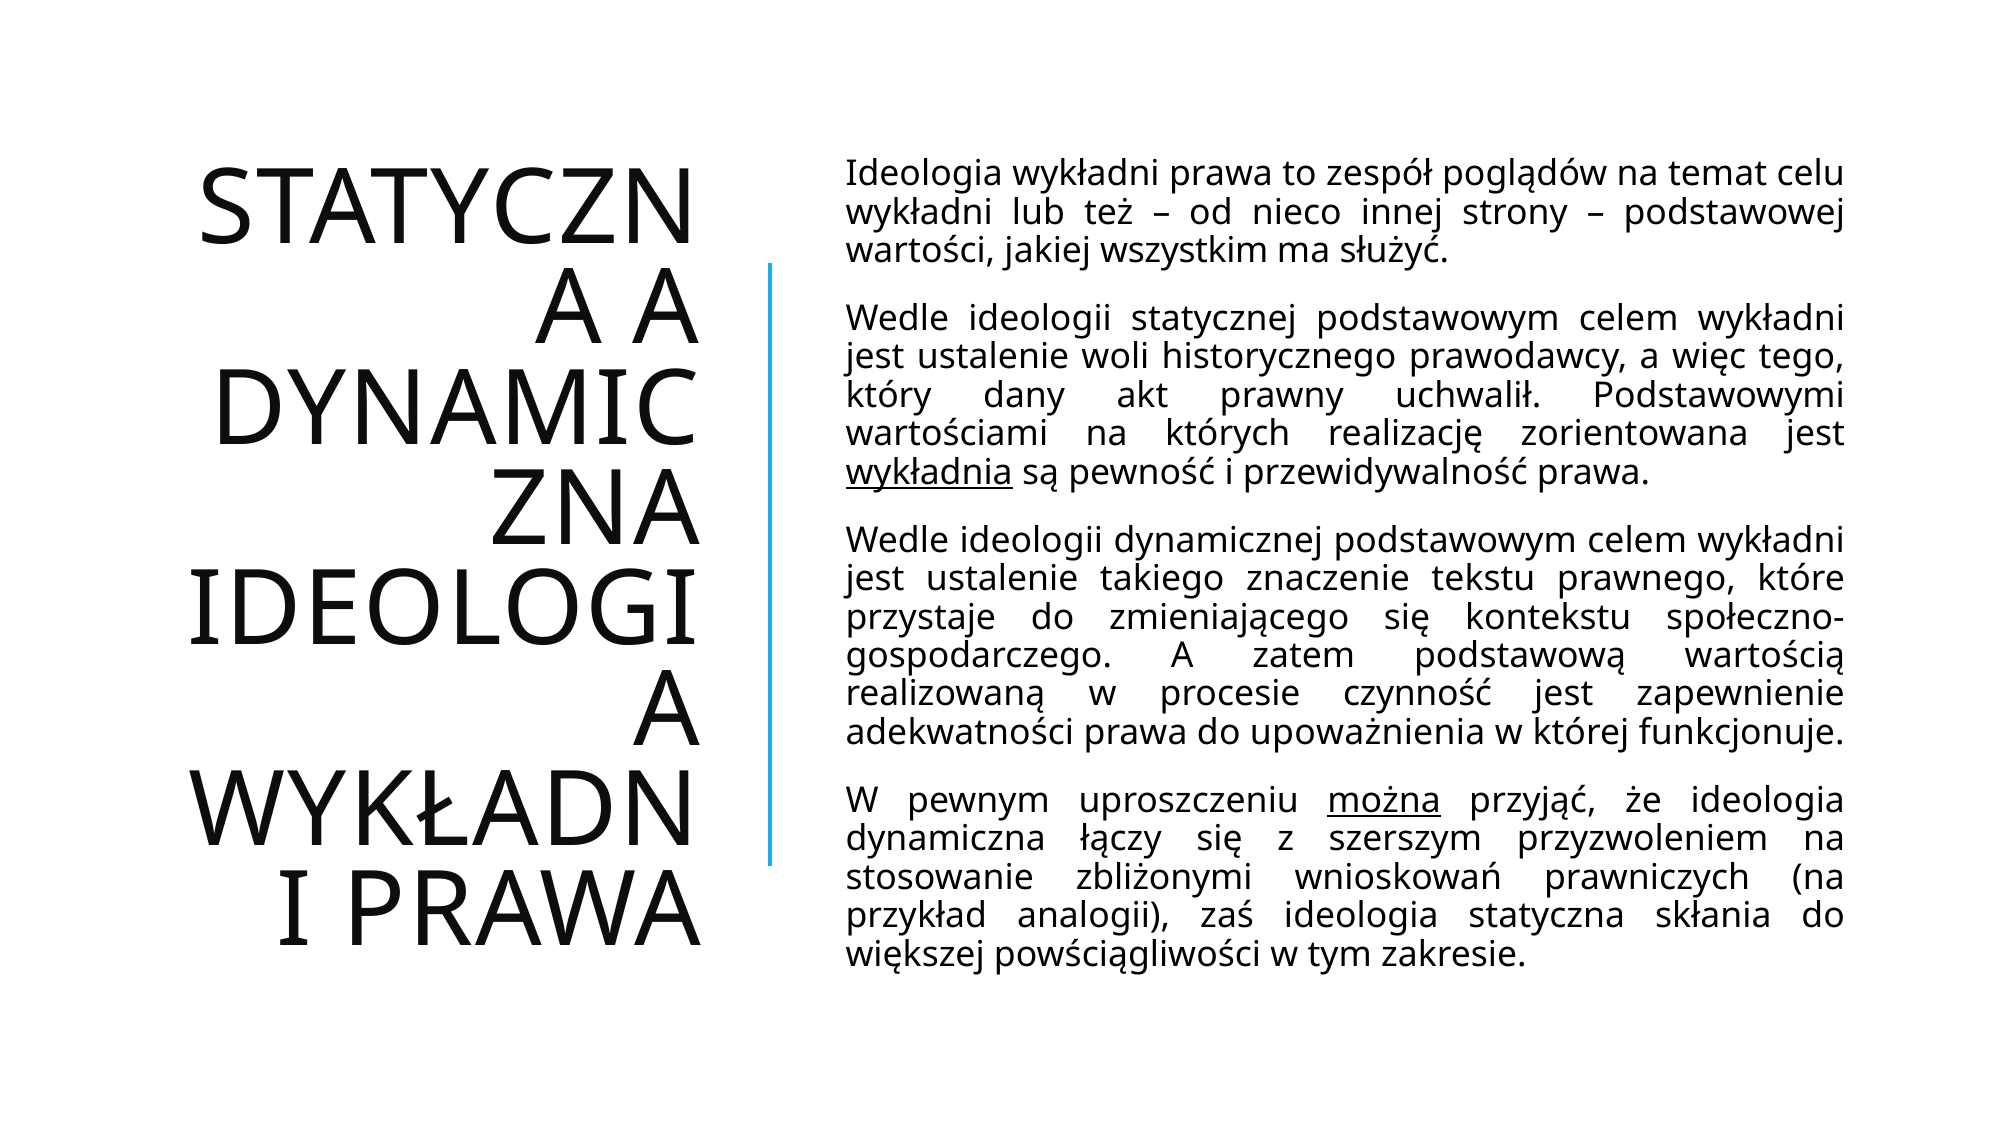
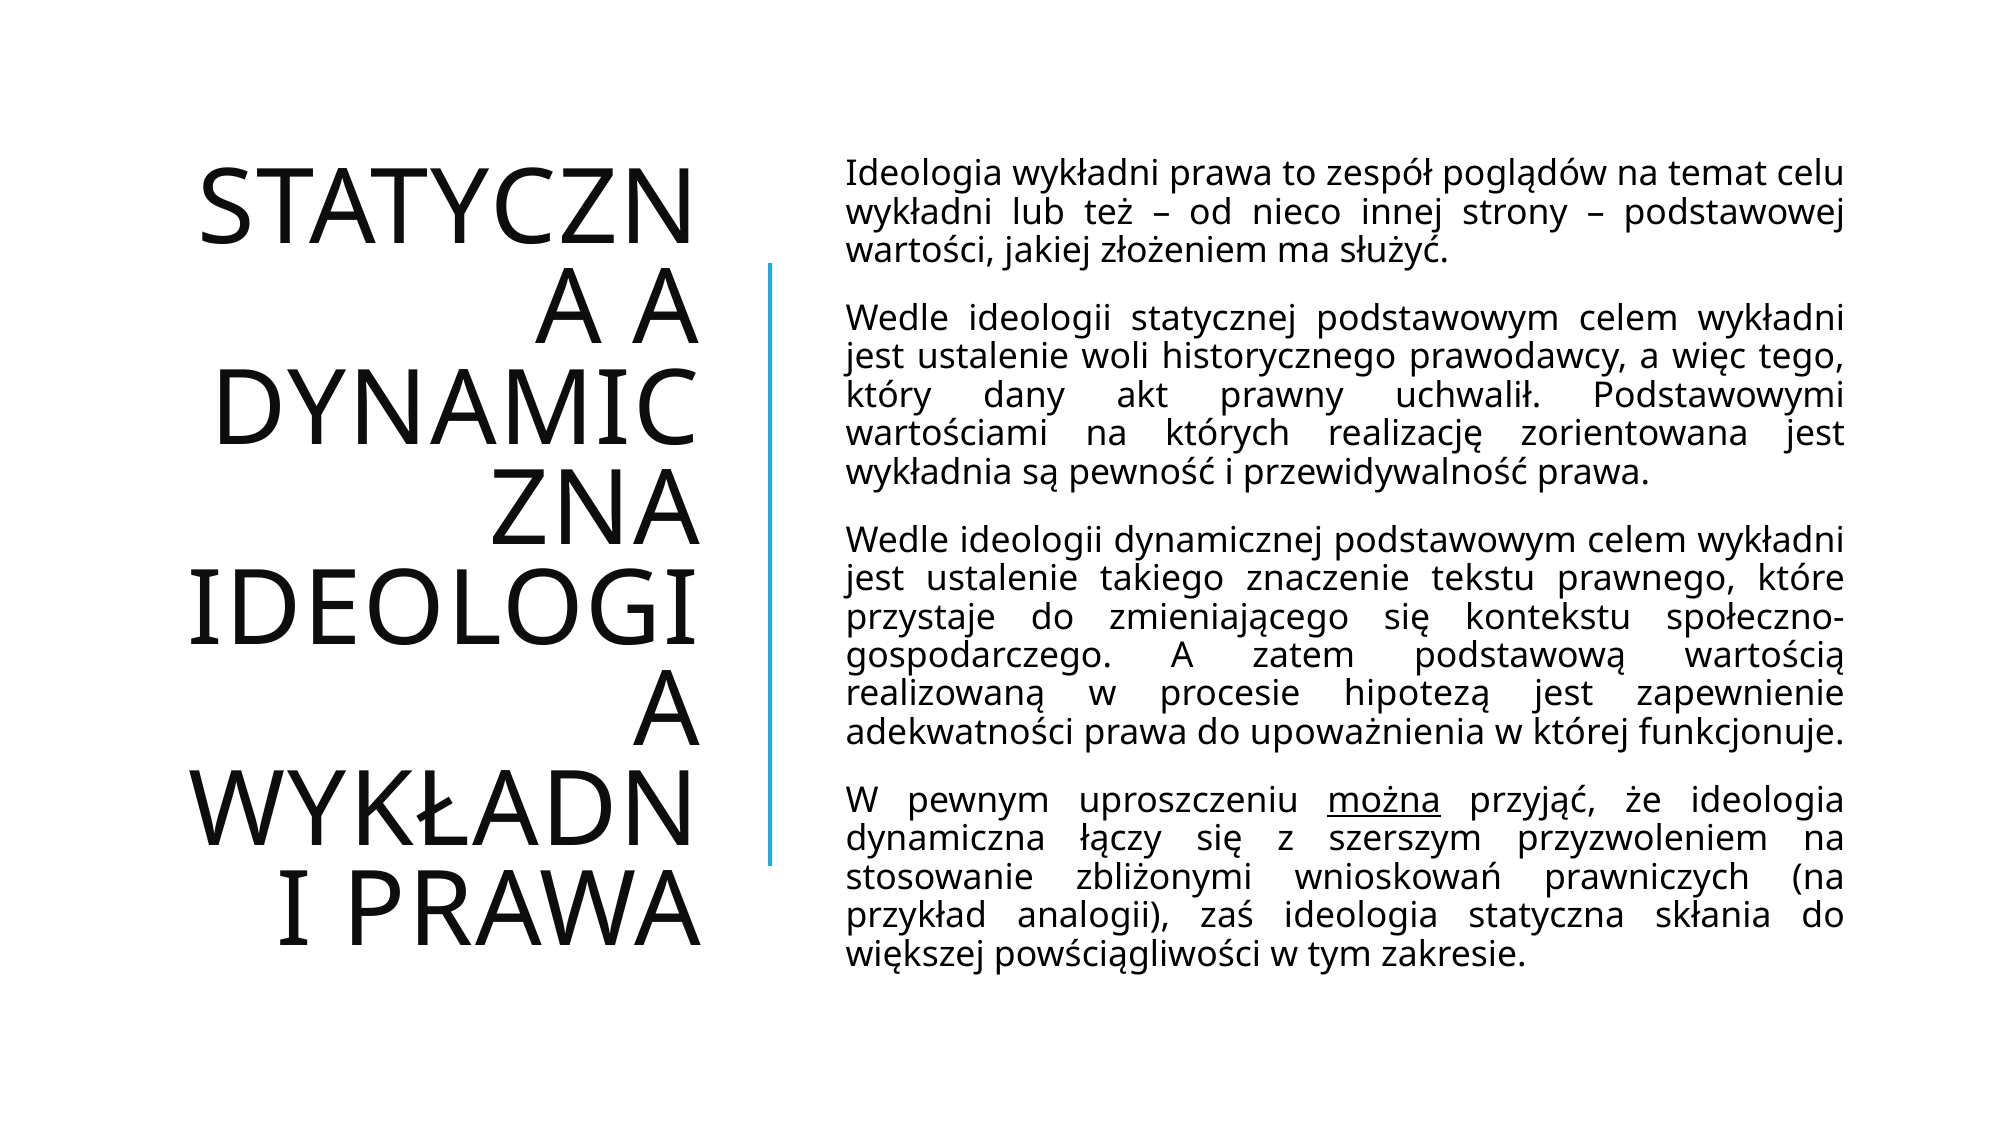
wszystkim: wszystkim -> złożeniem (1184, 251)
wykładnia underline: present -> none (929, 473)
czynność: czynność -> hipotezą (1417, 694)
